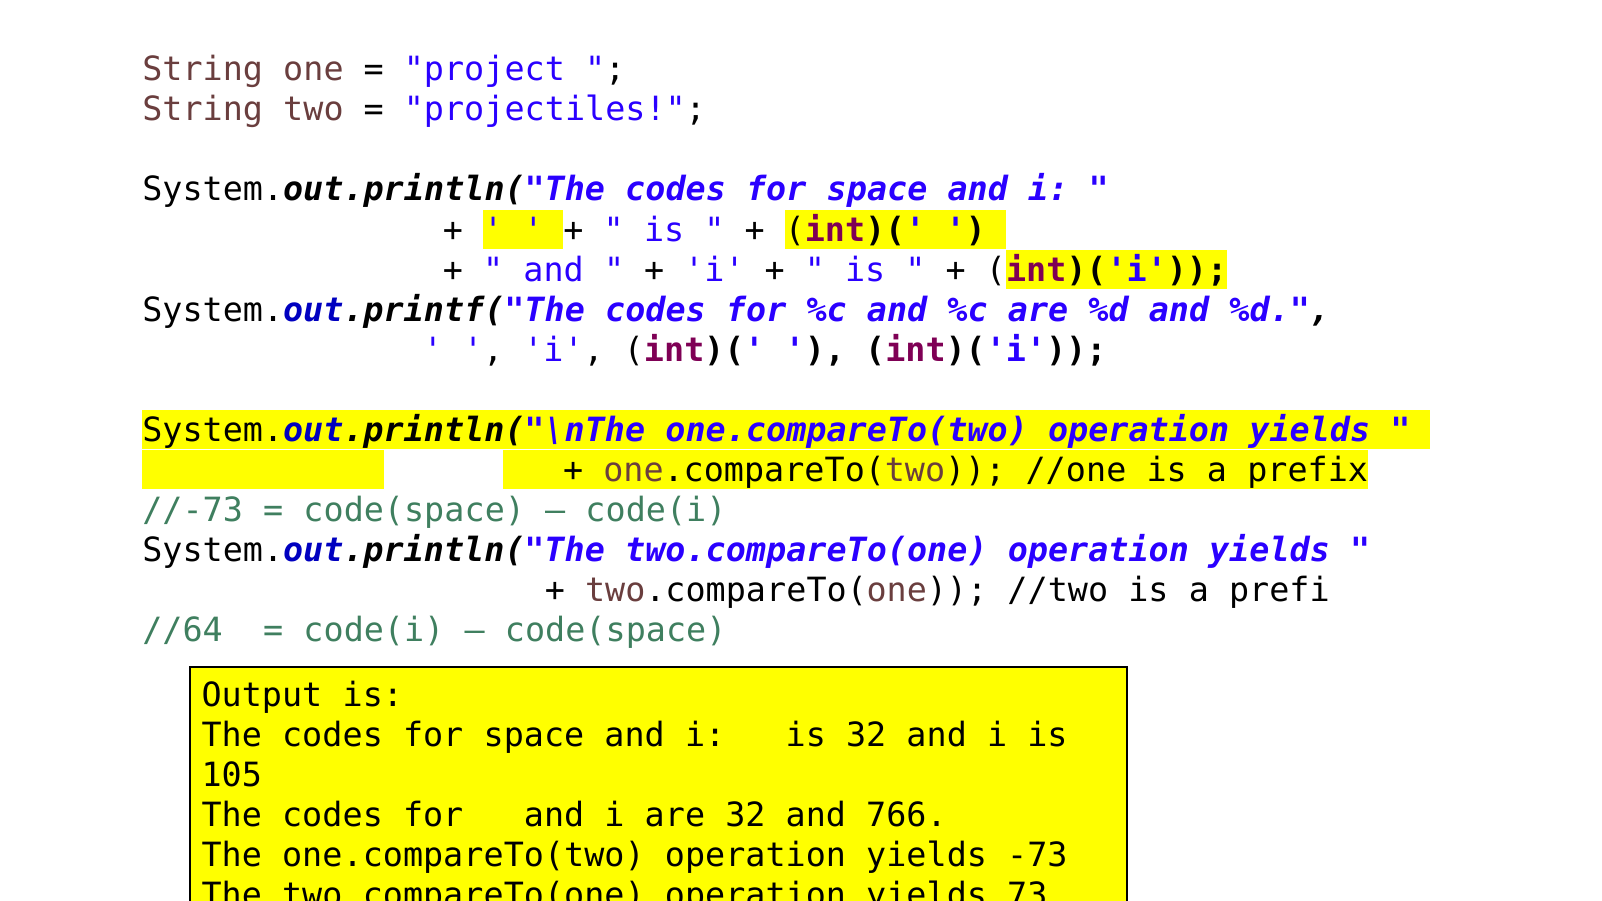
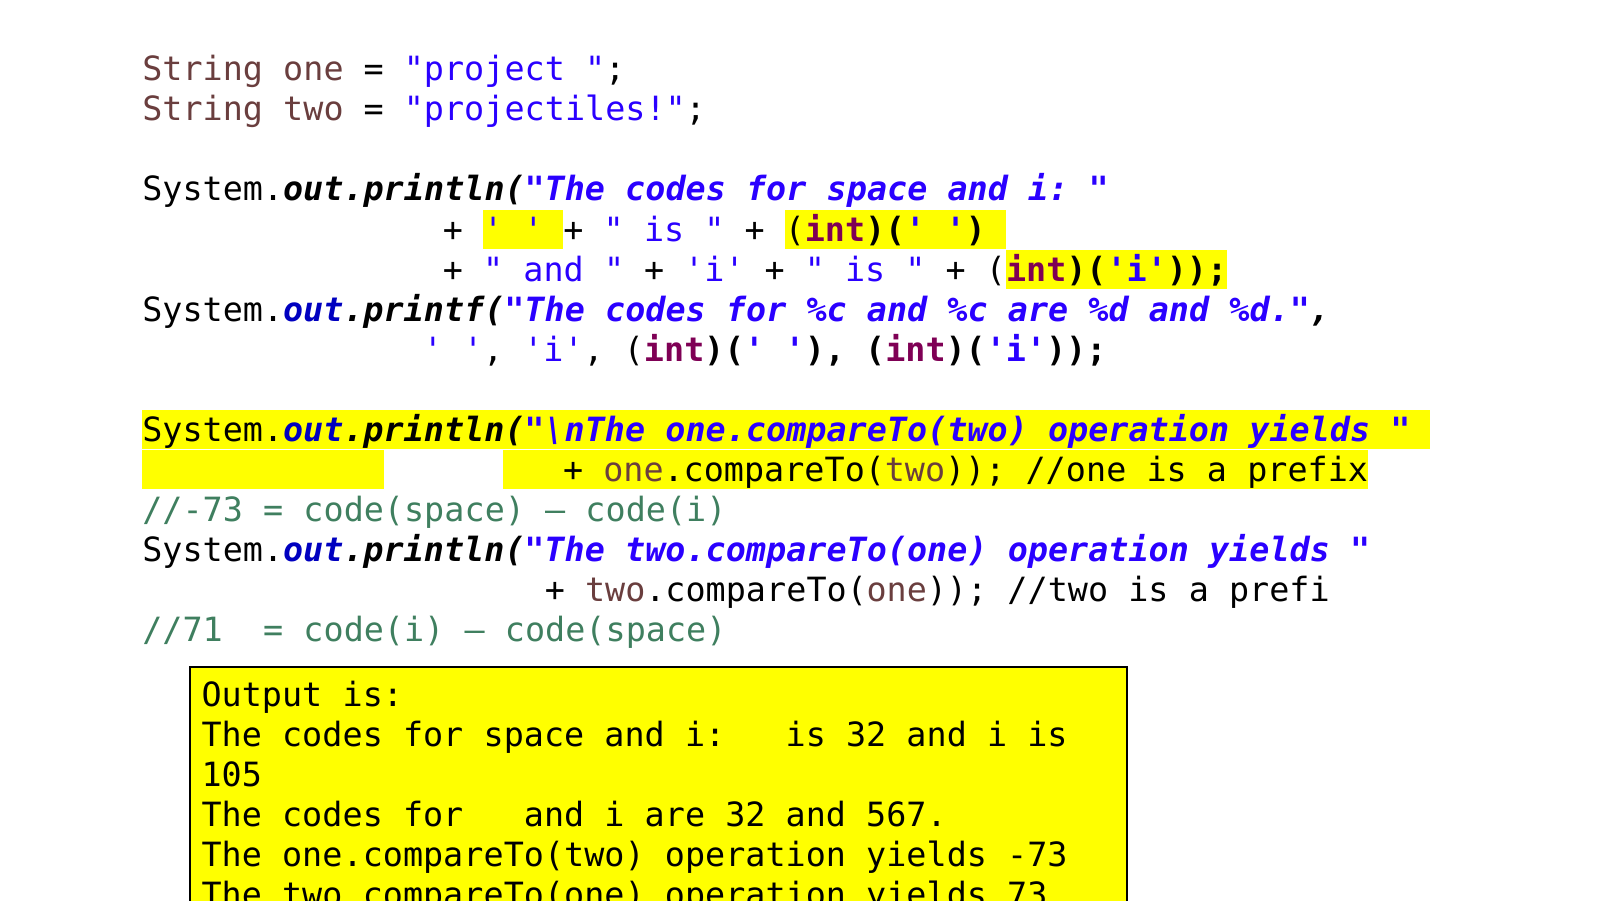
//64: //64 -> //71 (183, 631)
766: 766 -> 567 (906, 816)
